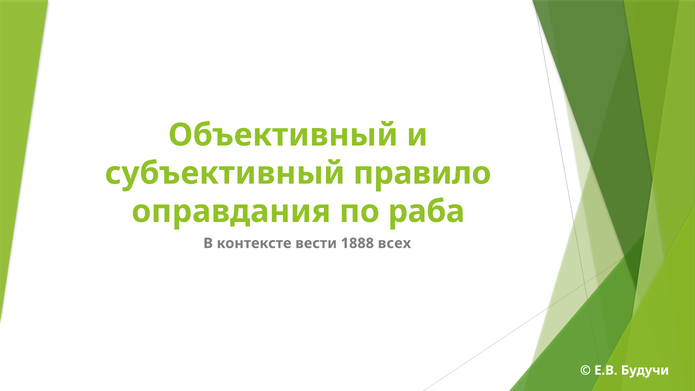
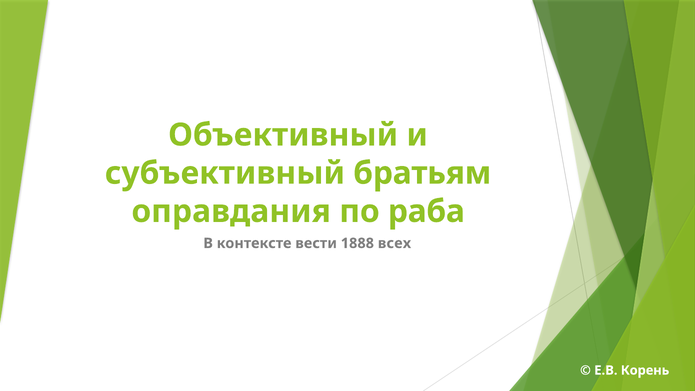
правило: правило -> братьям (422, 173)
Будучи: Будучи -> Корень (645, 370)
